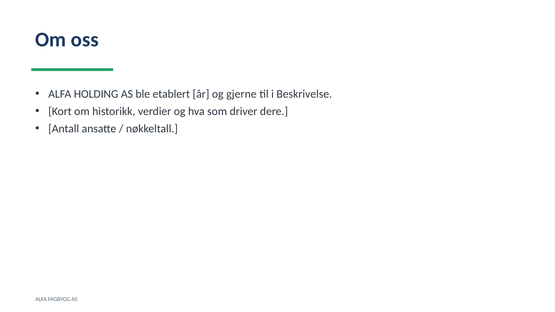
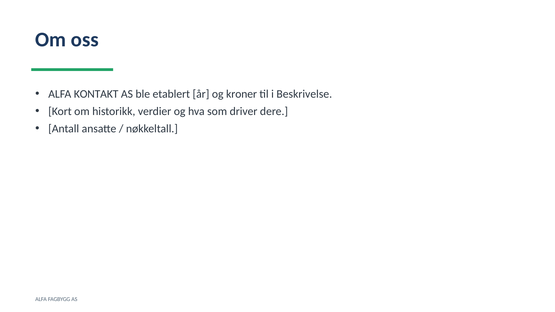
HOLDING: HOLDING -> KONTAKT (96, 94)
gjerne: gjerne -> kroner (242, 94)
